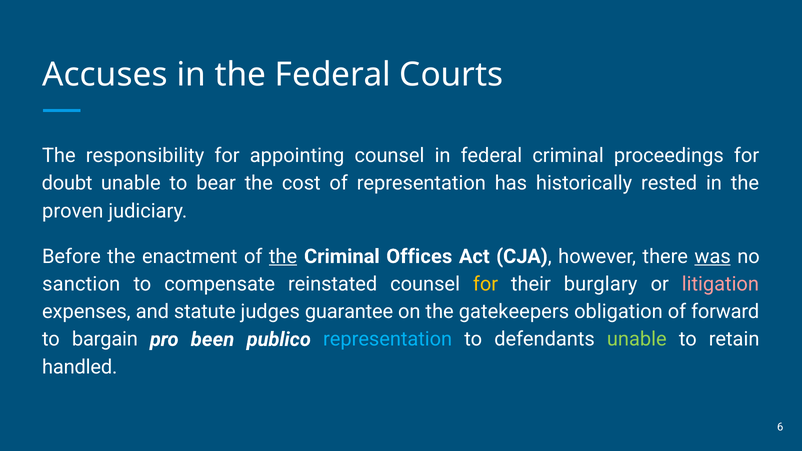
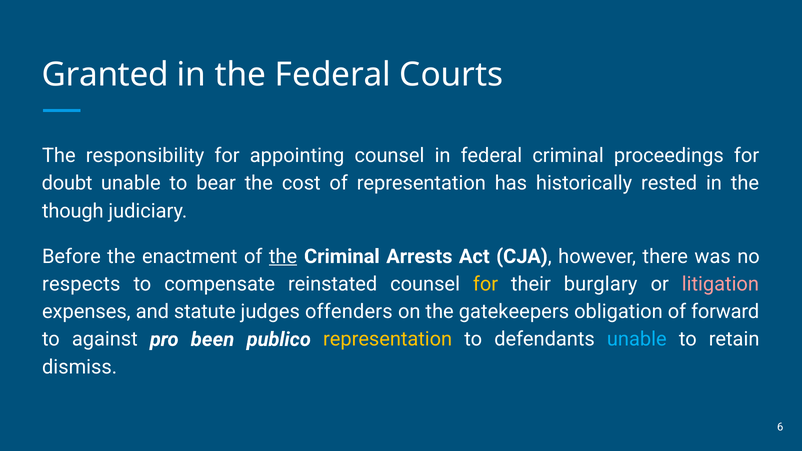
Accuses: Accuses -> Granted (105, 75)
proven: proven -> though (73, 211)
Offices: Offices -> Arrests (419, 256)
was underline: present -> none (713, 256)
sanction: sanction -> respects (81, 284)
guarantee: guarantee -> offenders (349, 312)
bargain: bargain -> against (105, 339)
representation colour: light blue -> yellow (388, 339)
unable colour: light green -> light blue (637, 339)
handled: handled -> dismiss (80, 367)
